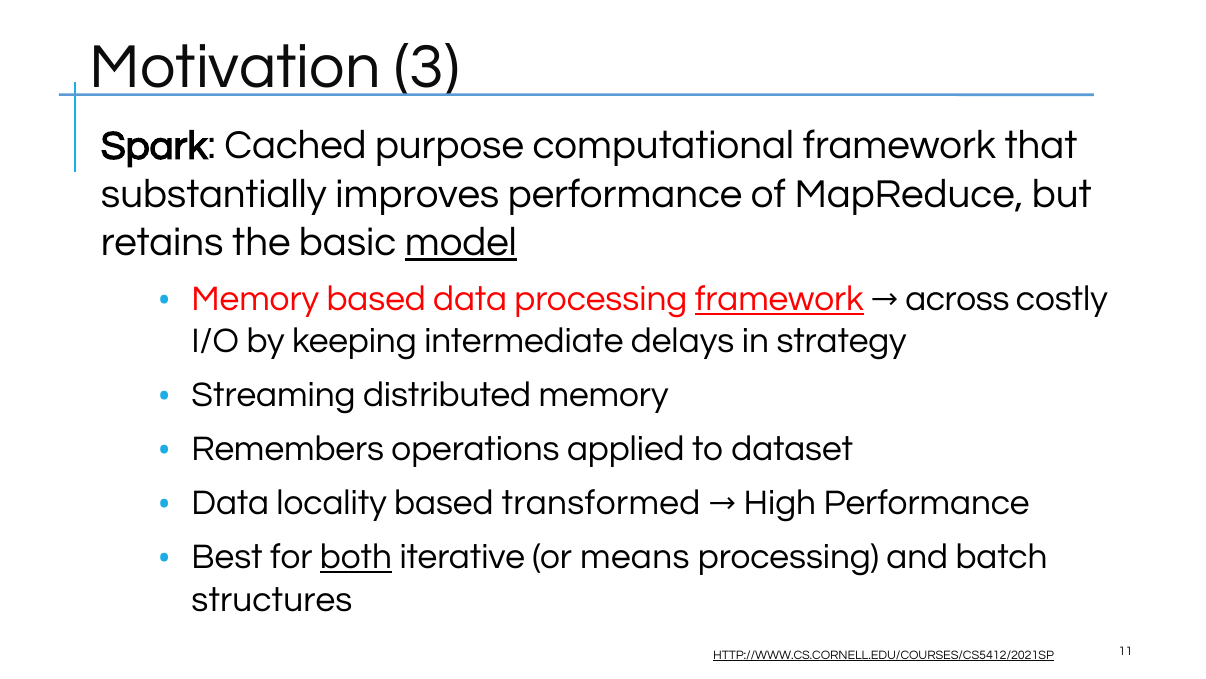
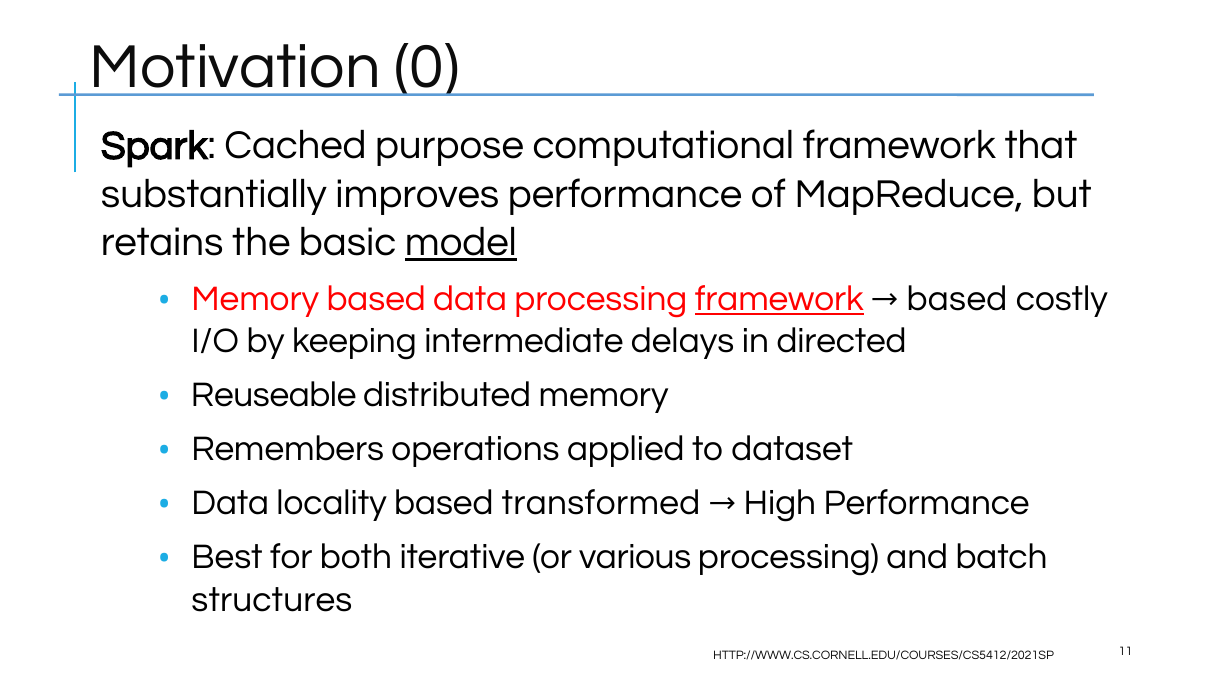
3: 3 -> 0 (427, 67)
across: across -> based (957, 299)
strategy: strategy -> directed (842, 341)
Streaming: Streaming -> Reuseable (274, 395)
both underline: present -> none (356, 557)
means: means -> various (635, 557)
HTTP://WWW.CS.CORNELL.EDU/COURSES/CS5412/2021SP underline: present -> none (884, 654)
